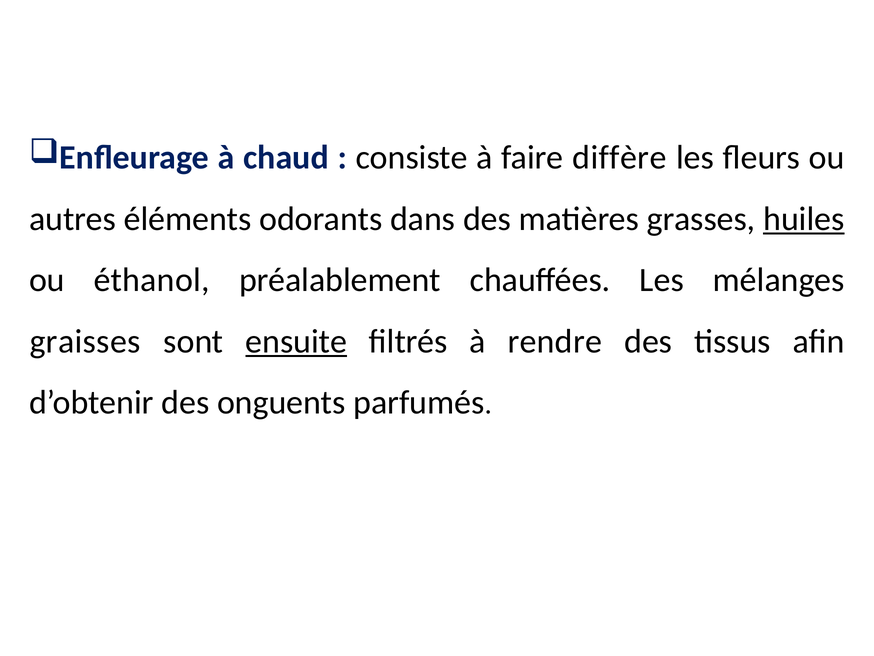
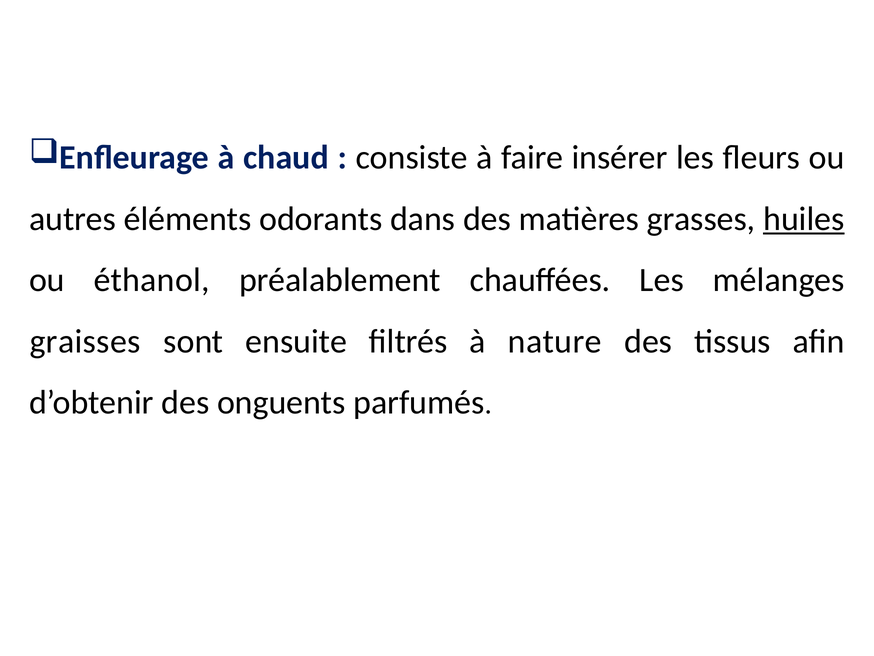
diffère: diffère -> insérer (620, 158)
ensuite underline: present -> none (296, 341)
rendre: rendre -> nature (555, 341)
